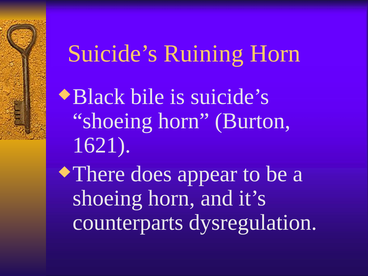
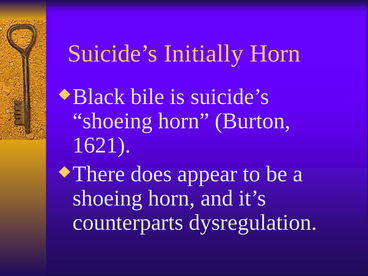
Ruining: Ruining -> Initially (204, 54)
